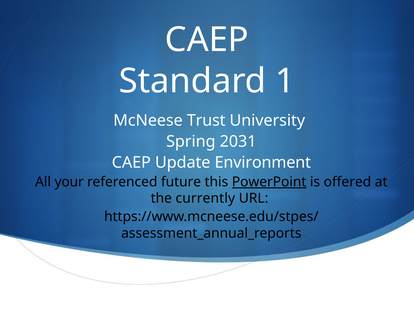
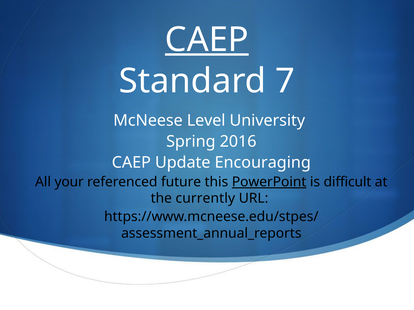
CAEP underline: none -> present (207, 40)
1: 1 -> 7 (285, 81)
Trust: Trust -> Level (206, 121)
2031: 2031 -> 2016 (238, 142)
Environment: Environment -> Encouraging (263, 163)
offered: offered -> difficult (347, 182)
